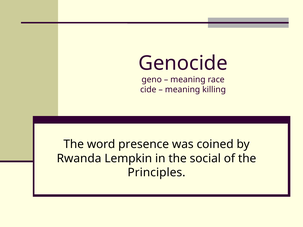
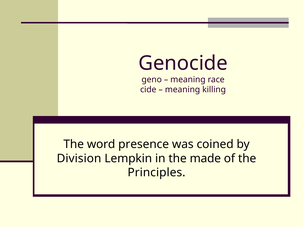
Rwanda: Rwanda -> Division (79, 159)
social: social -> made (205, 159)
